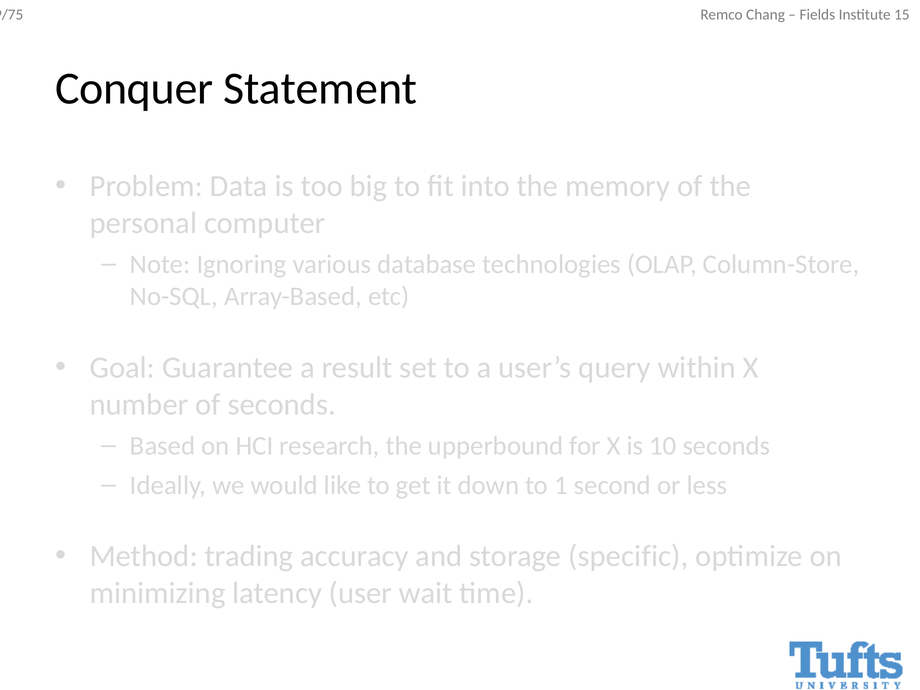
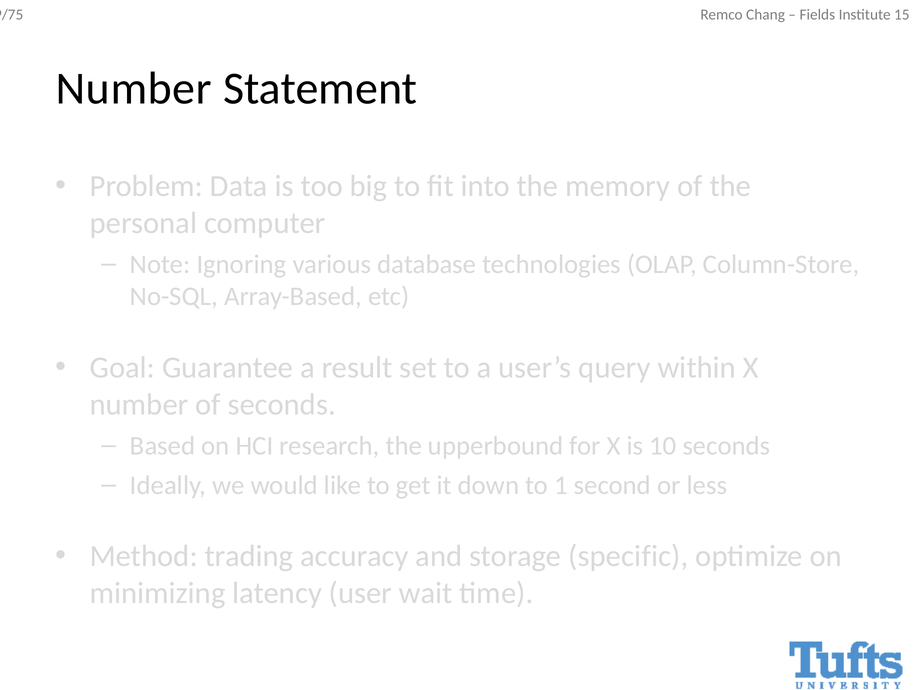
Conquer: Conquer -> Number (134, 88)
